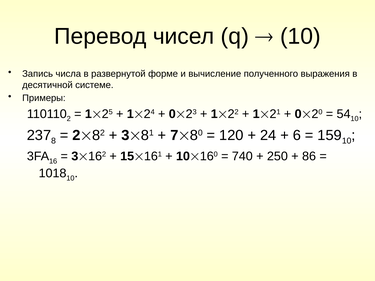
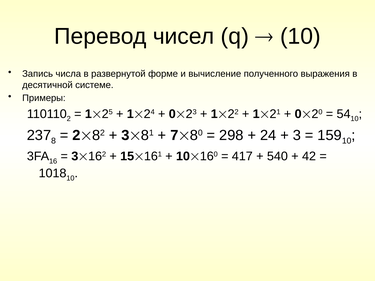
120: 120 -> 298 (231, 135)
6: 6 -> 3 (297, 135)
740: 740 -> 417 (242, 156)
250: 250 -> 540 (277, 156)
86: 86 -> 42 (309, 156)
